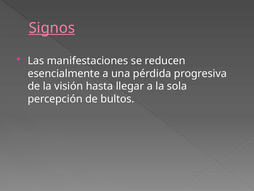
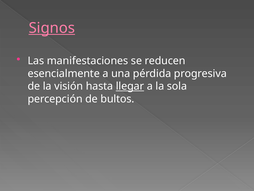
llegar underline: none -> present (130, 86)
